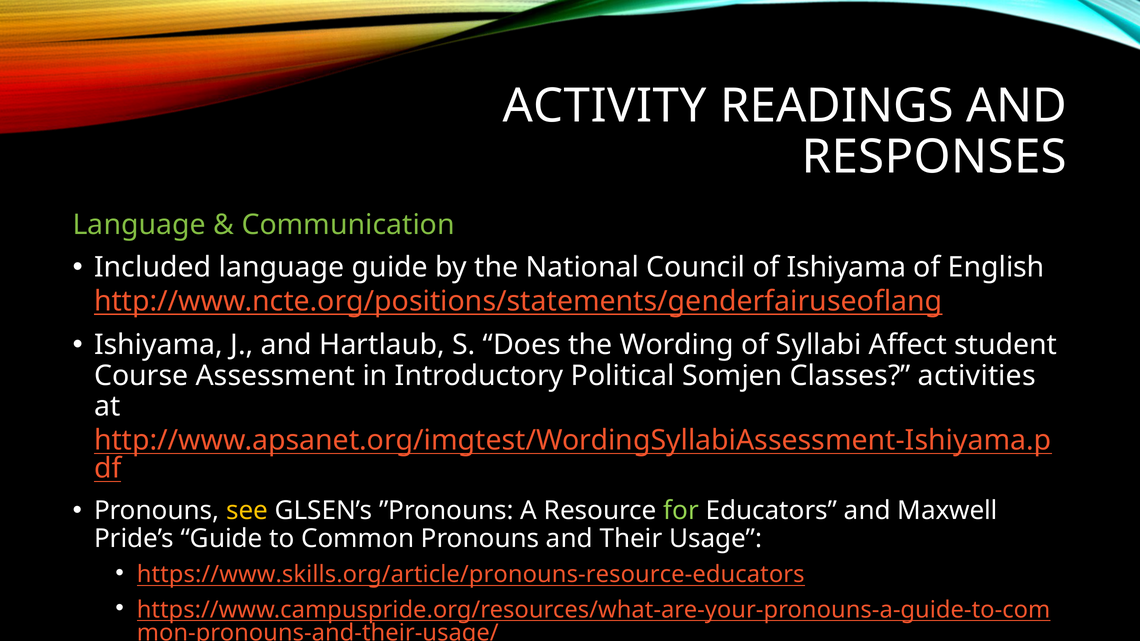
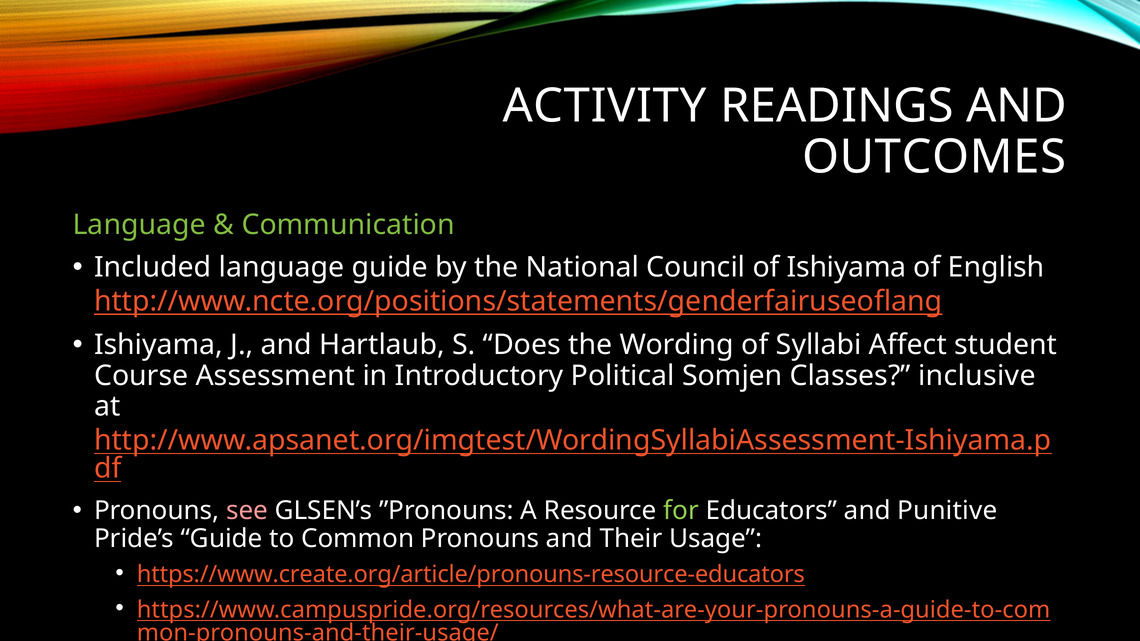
RESPONSES: RESPONSES -> OUTCOMES (934, 157)
activities: activities -> inclusive (977, 376)
see colour: yellow -> pink (247, 511)
Maxwell: Maxwell -> Punitive (947, 511)
https://www.skills.org/article/pronouns-resource-educators: https://www.skills.org/article/pronouns-resource-educators -> https://www.create.org/article/pronouns-resource-educators (471, 575)
